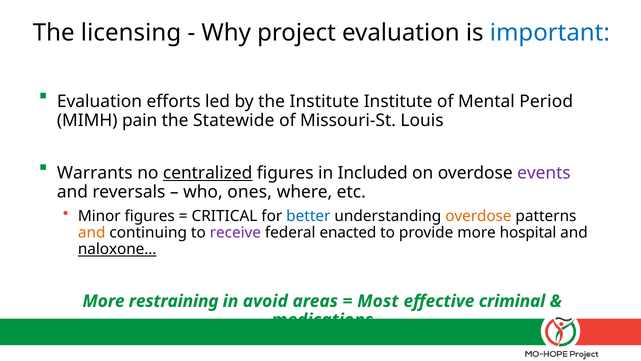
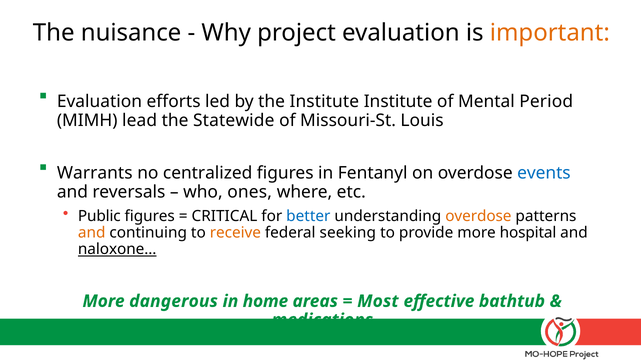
licensing: licensing -> nuisance (131, 33)
important colour: blue -> orange (550, 33)
pain: pain -> lead (140, 120)
centralized underline: present -> none (208, 173)
Included: Included -> Fentanyl (373, 173)
events colour: purple -> blue (544, 173)
Minor: Minor -> Public (99, 216)
receive colour: purple -> orange (235, 232)
enacted: enacted -> seeking (348, 232)
restraining: restraining -> dangerous (174, 301)
avoid: avoid -> home (265, 301)
criminal: criminal -> bathtub (512, 301)
